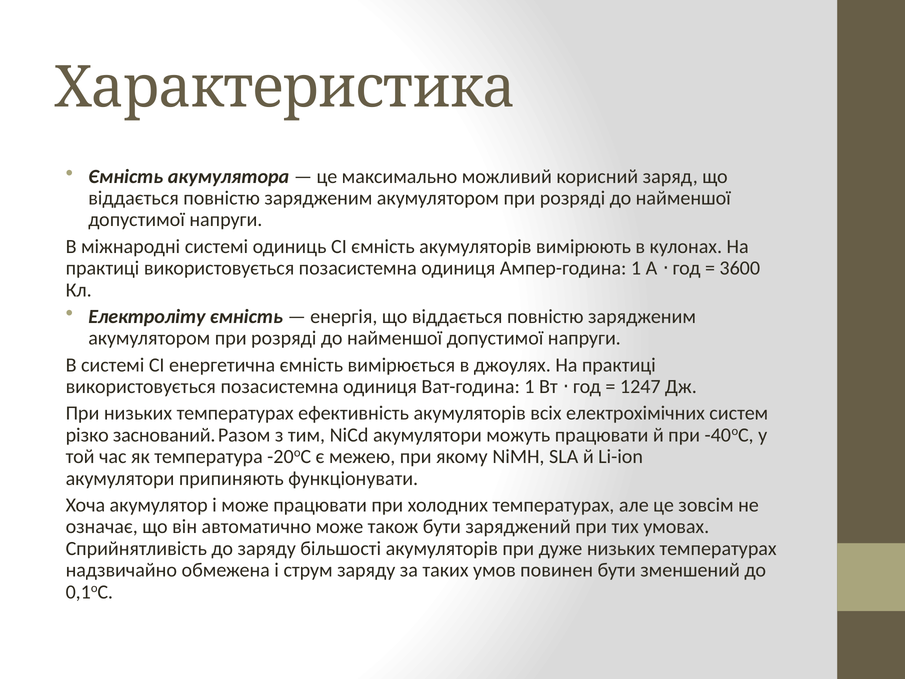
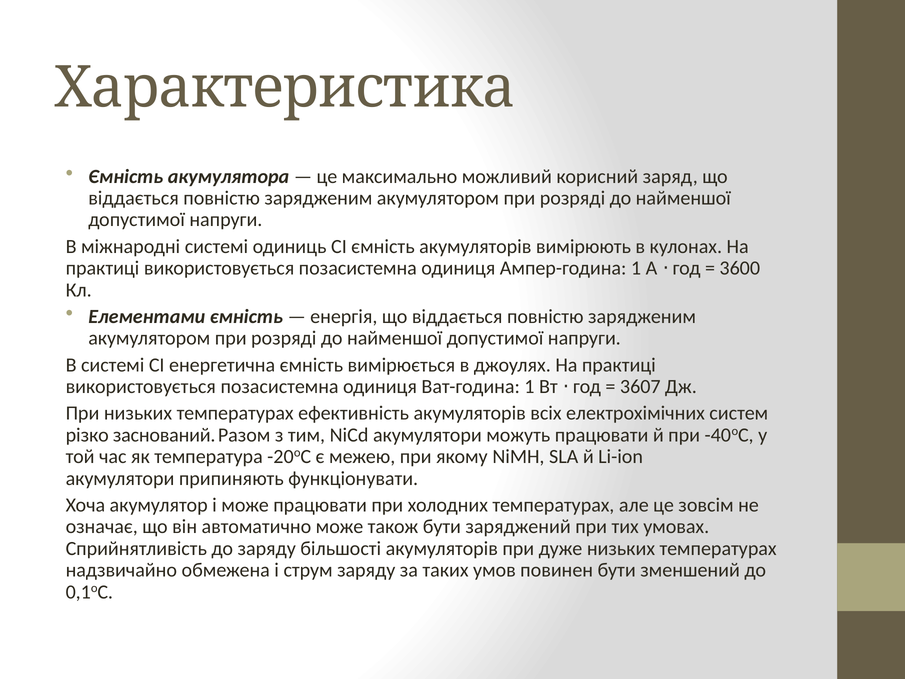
Електроліту: Електроліту -> Елементами (147, 316)
1247: 1247 -> 3607 (640, 387)
